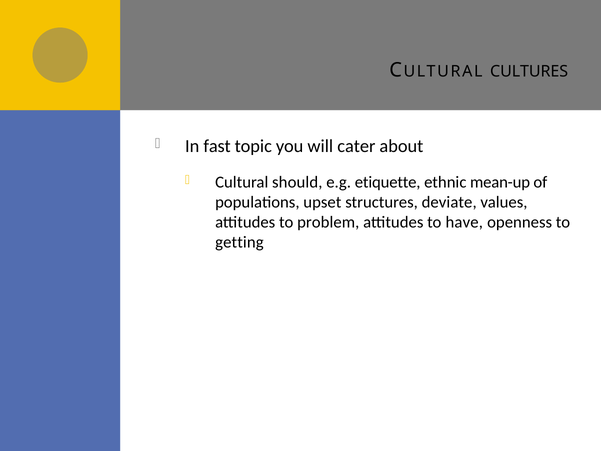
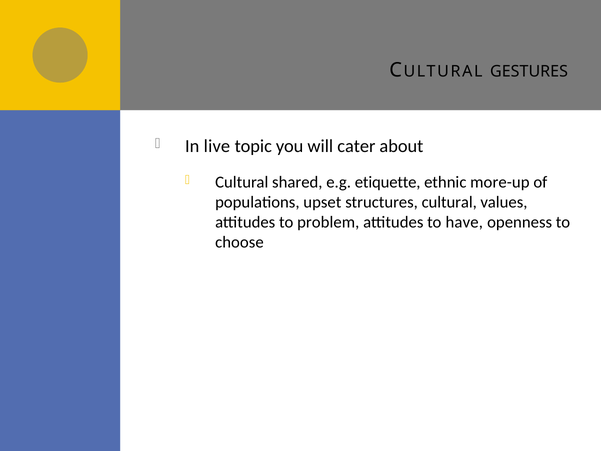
CULTURES: CULTURES -> GESTURES (529, 72)
fast: fast -> live (217, 146)
should: should -> shared (297, 182)
mean-up: mean-up -> more-up (500, 182)
structures deviate: deviate -> cultural (449, 202)
getting: getting -> choose (239, 242)
